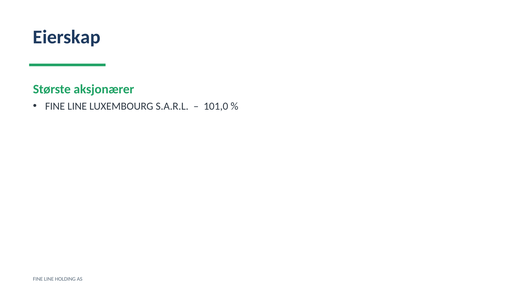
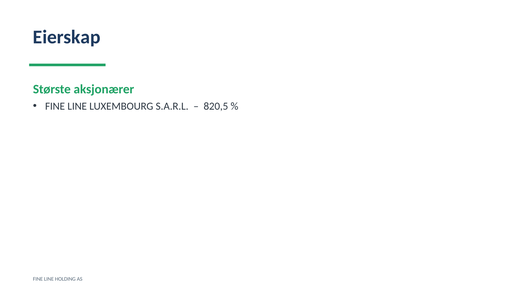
101,0: 101,0 -> 820,5 (216, 107)
